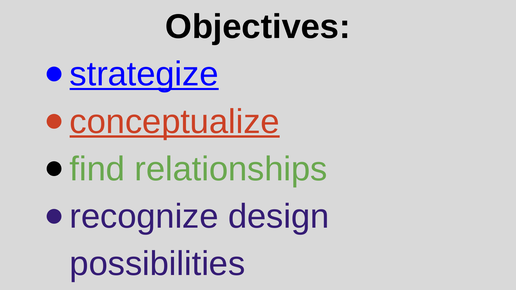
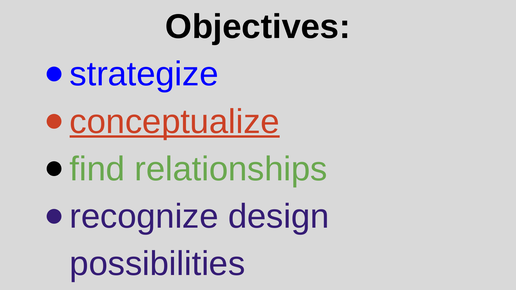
strategize underline: present -> none (144, 74)
